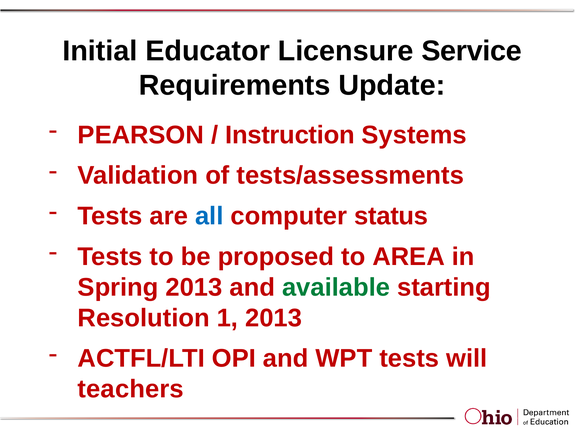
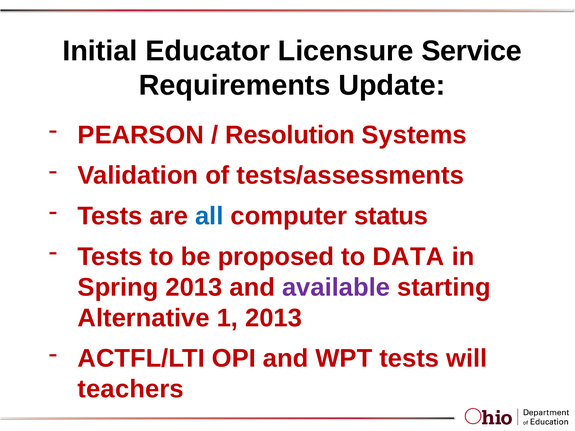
Instruction: Instruction -> Resolution (290, 135)
AREA: AREA -> DATA (408, 257)
available colour: green -> purple (336, 287)
Resolution: Resolution -> Alternative (144, 318)
